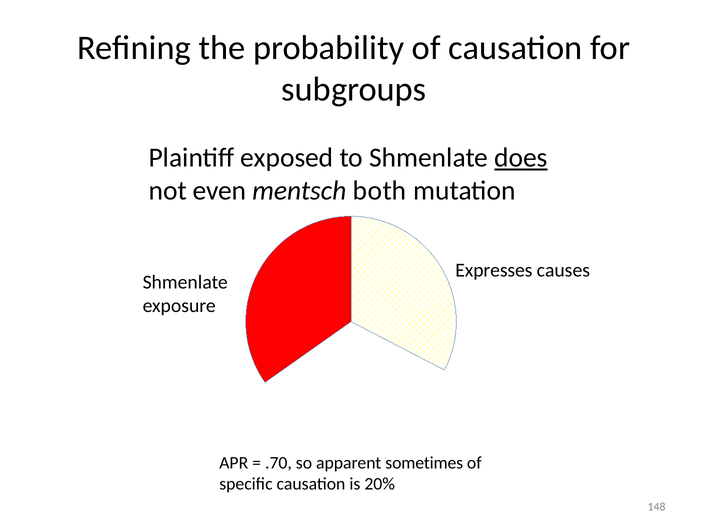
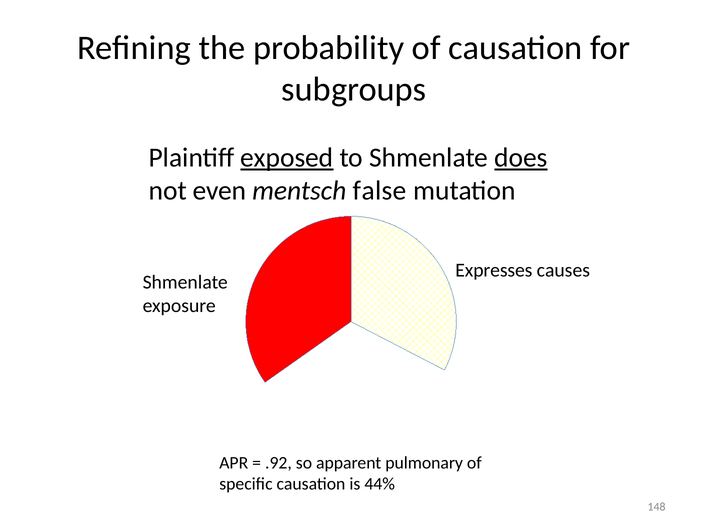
exposed underline: none -> present (287, 158)
both: both -> false (380, 191)
.70: .70 -> .92 (278, 463)
sometimes: sometimes -> pulmonary (424, 463)
20%: 20% -> 44% (380, 484)
